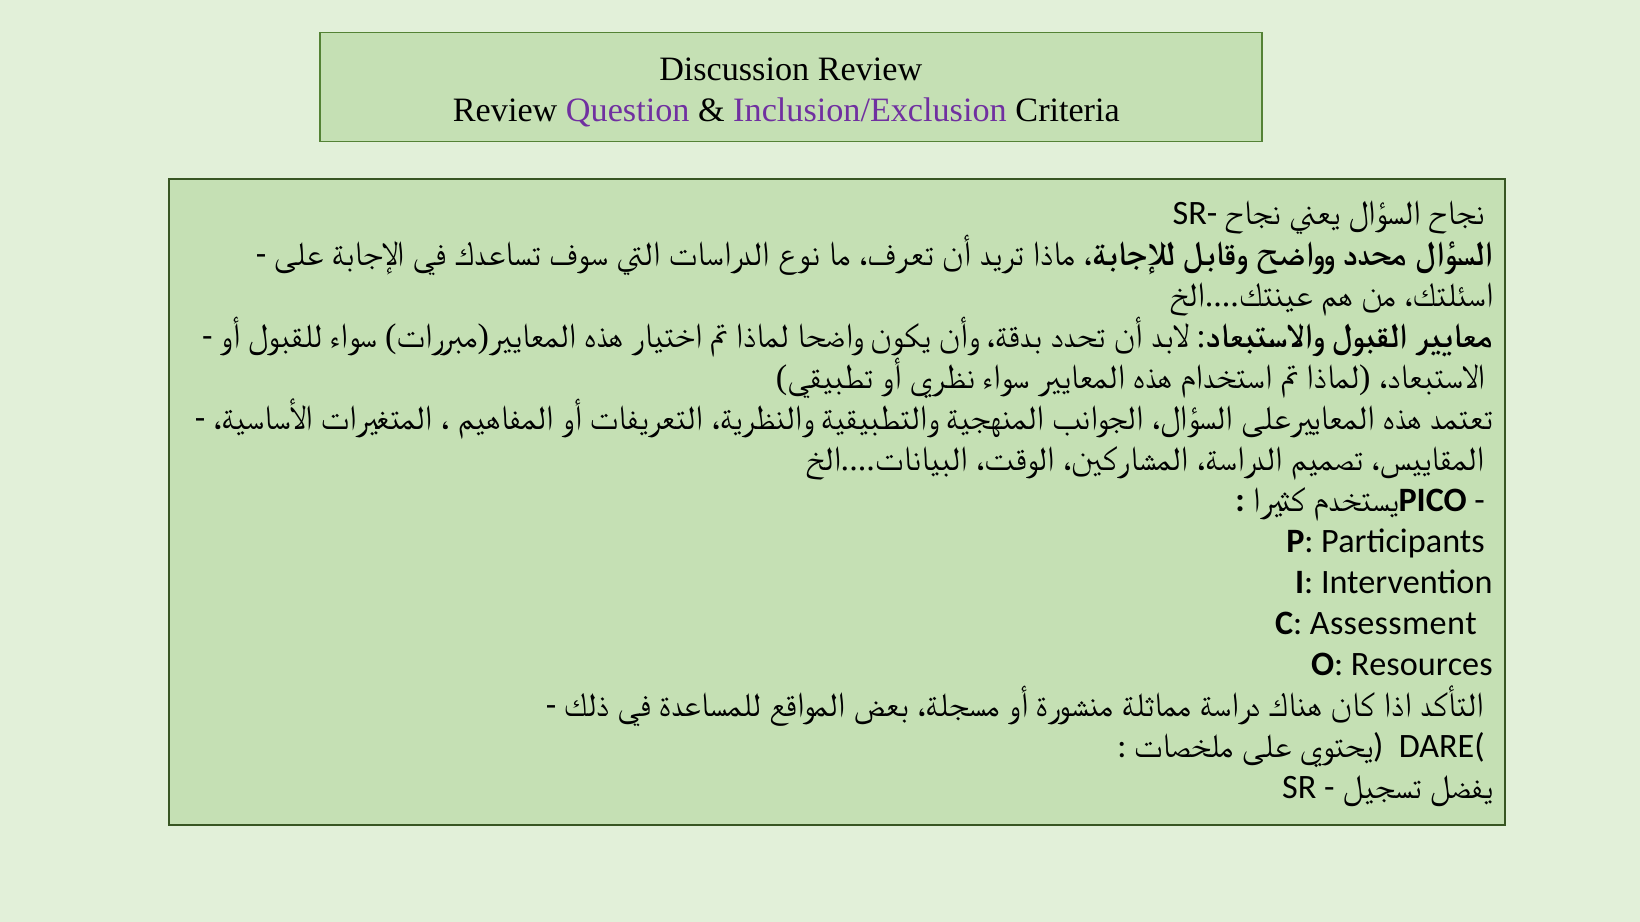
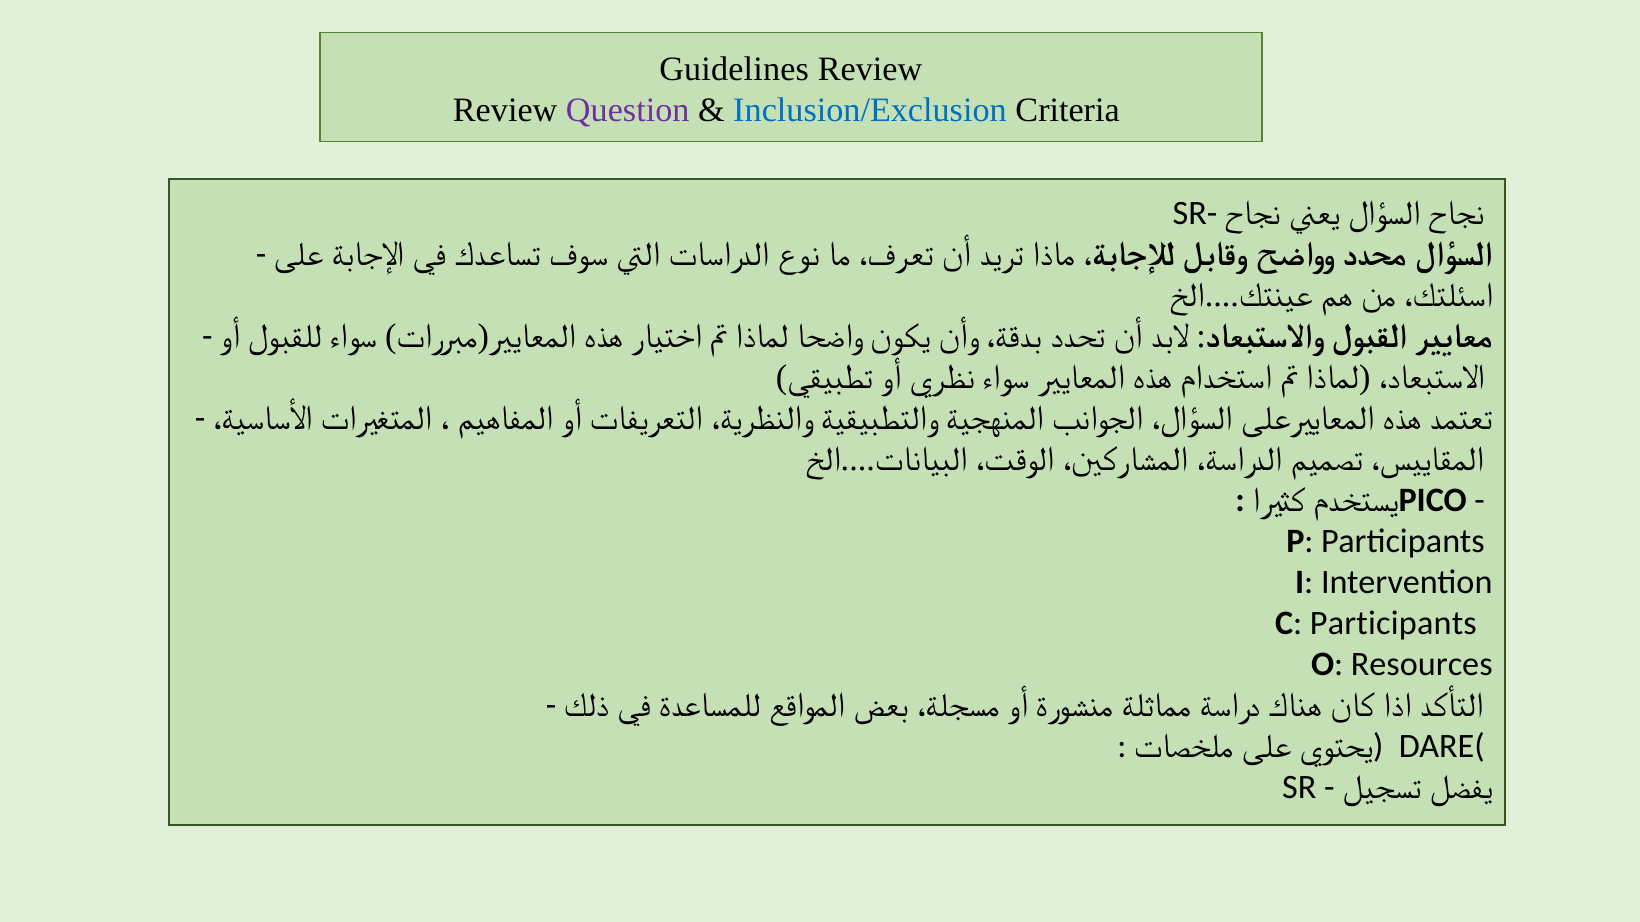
Discussion: Discussion -> Guidelines (734, 69)
Inclusion/Exclusion colour: purple -> blue (870, 110)
C Assessment: Assessment -> Participants (1393, 624)
